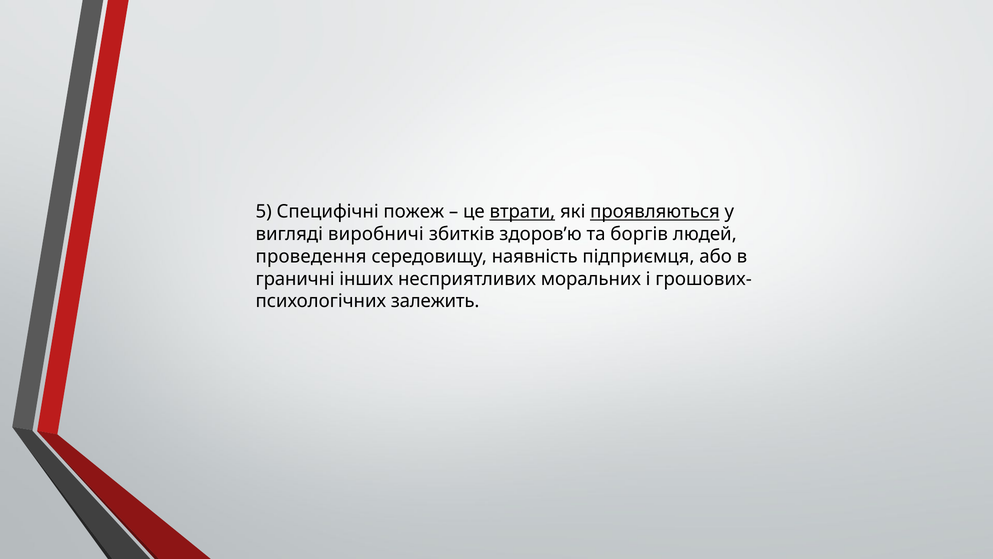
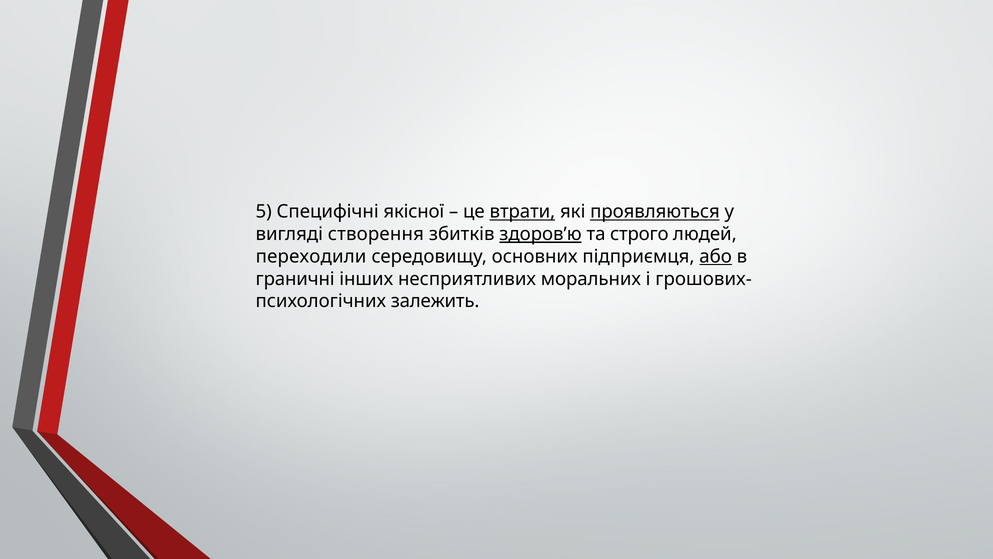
пожеж: пожеж -> якісної (414, 212)
виробничі: виробничі -> створення (376, 234)
здоров’ю underline: none -> present (541, 234)
боргів: боргів -> строго (639, 234)
проведення: проведення -> переходили (311, 256)
наявність: наявність -> основних (535, 256)
або underline: none -> present (716, 256)
